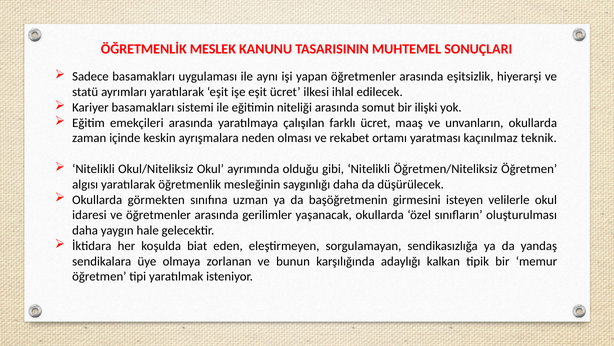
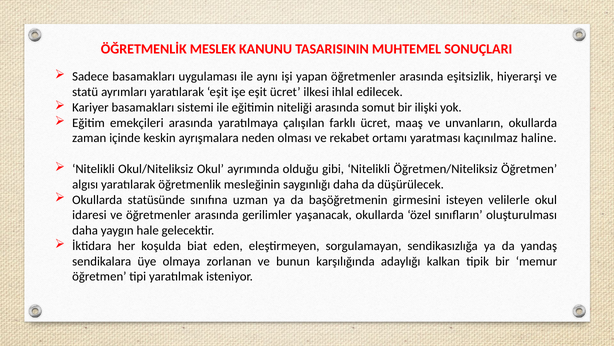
teknik: teknik -> haline (539, 138)
görmekten: görmekten -> statüsünde (156, 199)
